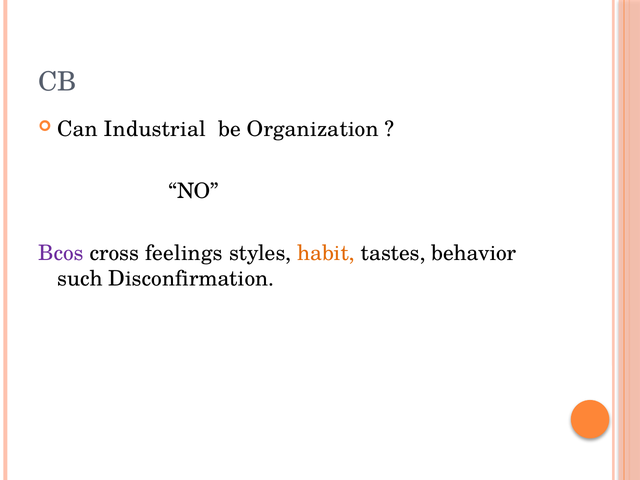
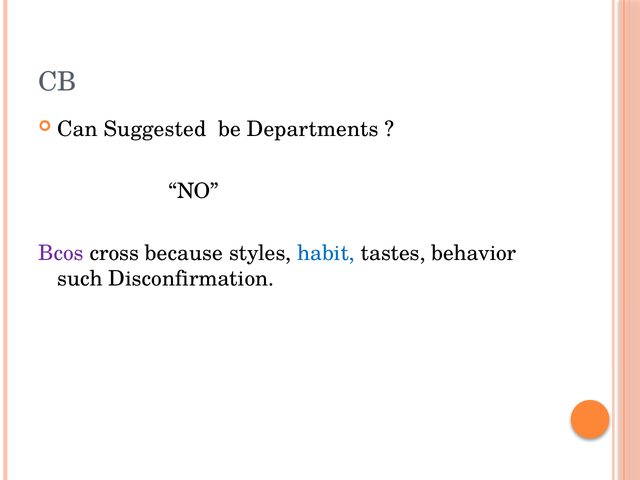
Industrial: Industrial -> Suggested (155, 129)
Organization: Organization -> Departments (313, 129)
feelings: feelings -> because (184, 253)
habit colour: orange -> blue (326, 253)
